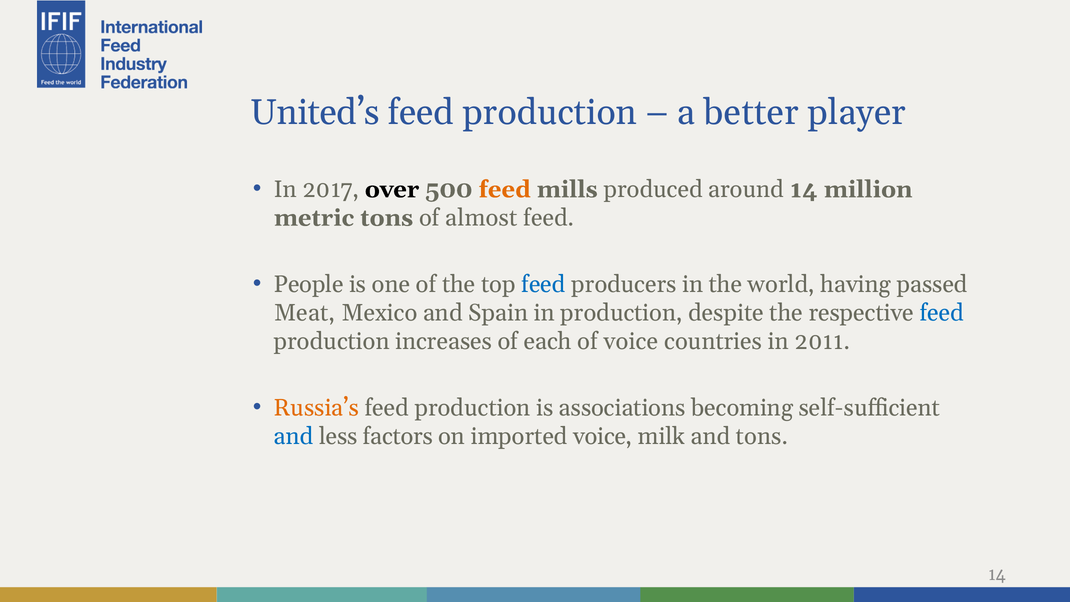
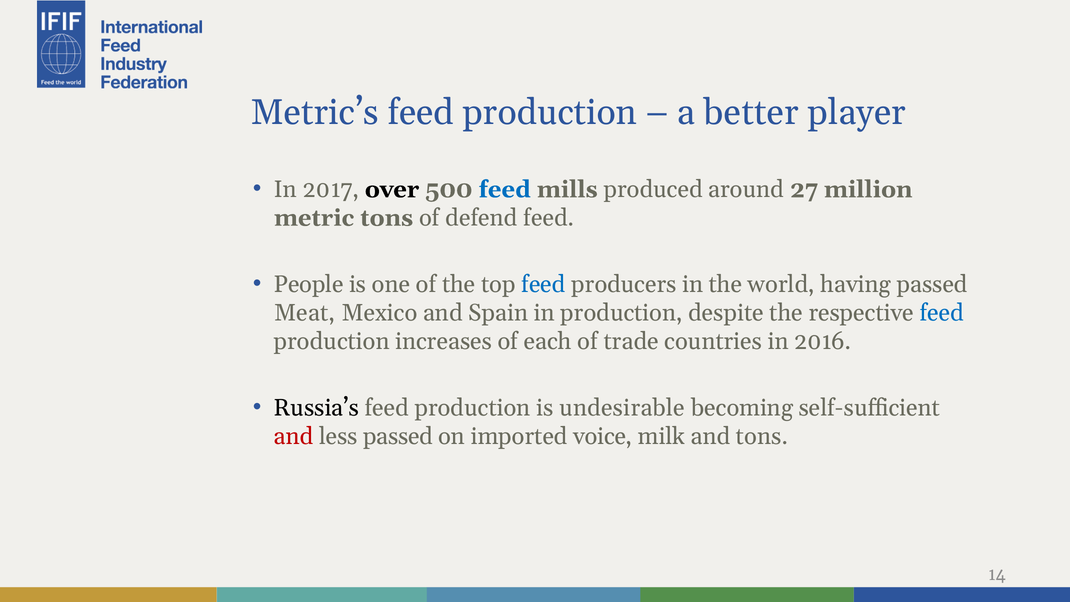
United’s: United’s -> Metric’s (315, 113)
feed colour: orange -> blue (505, 189)
around 14: 14 -> 27 (804, 189)
almost: almost -> defend (481, 218)
of voice: voice -> trade (631, 341)
2011: 2011 -> 2016 (823, 341)
Russia’s colour: orange -> black (316, 408)
associations: associations -> undesirable (622, 408)
and colour: blue -> red (294, 436)
less factors: factors -> passed (398, 436)
